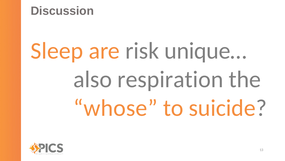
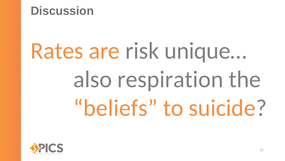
Sleep: Sleep -> Rates (57, 51)
whose: whose -> beliefs (115, 108)
